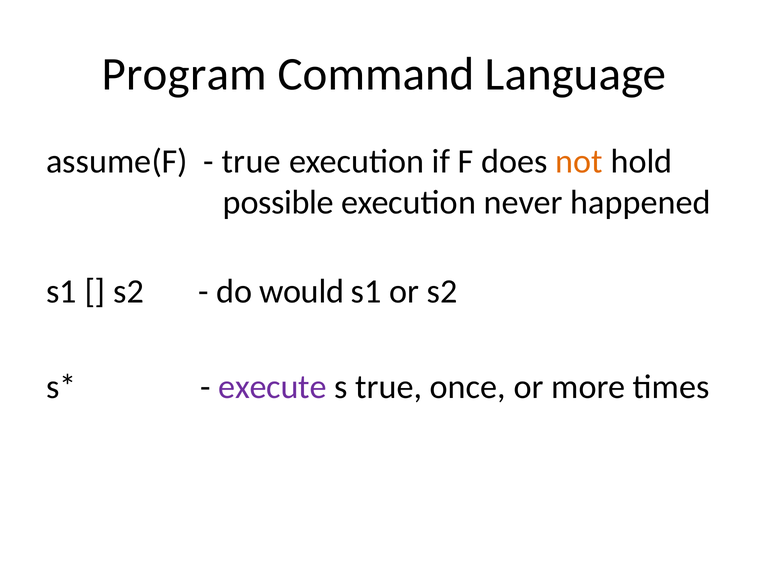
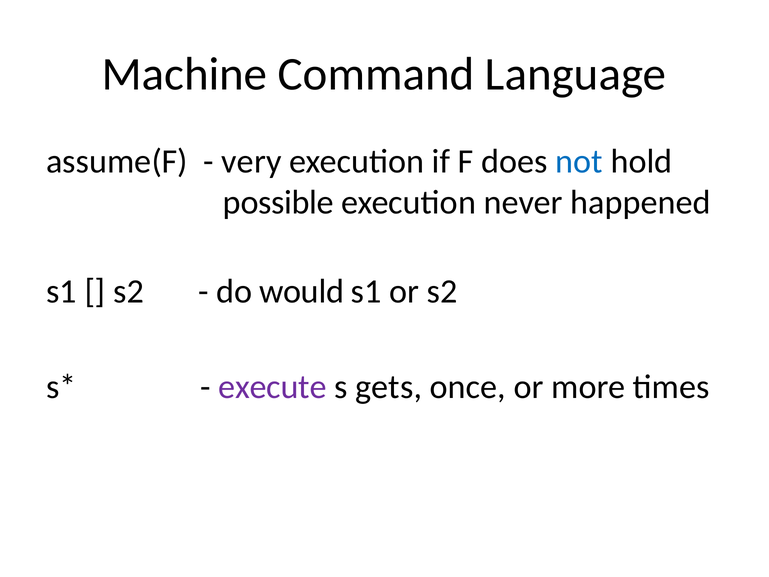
Program: Program -> Machine (185, 74)
true: true -> very (251, 161)
not colour: orange -> blue (579, 161)
s true: true -> gets (389, 387)
